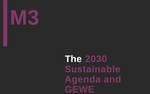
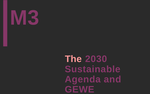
The colour: white -> pink (73, 59)
